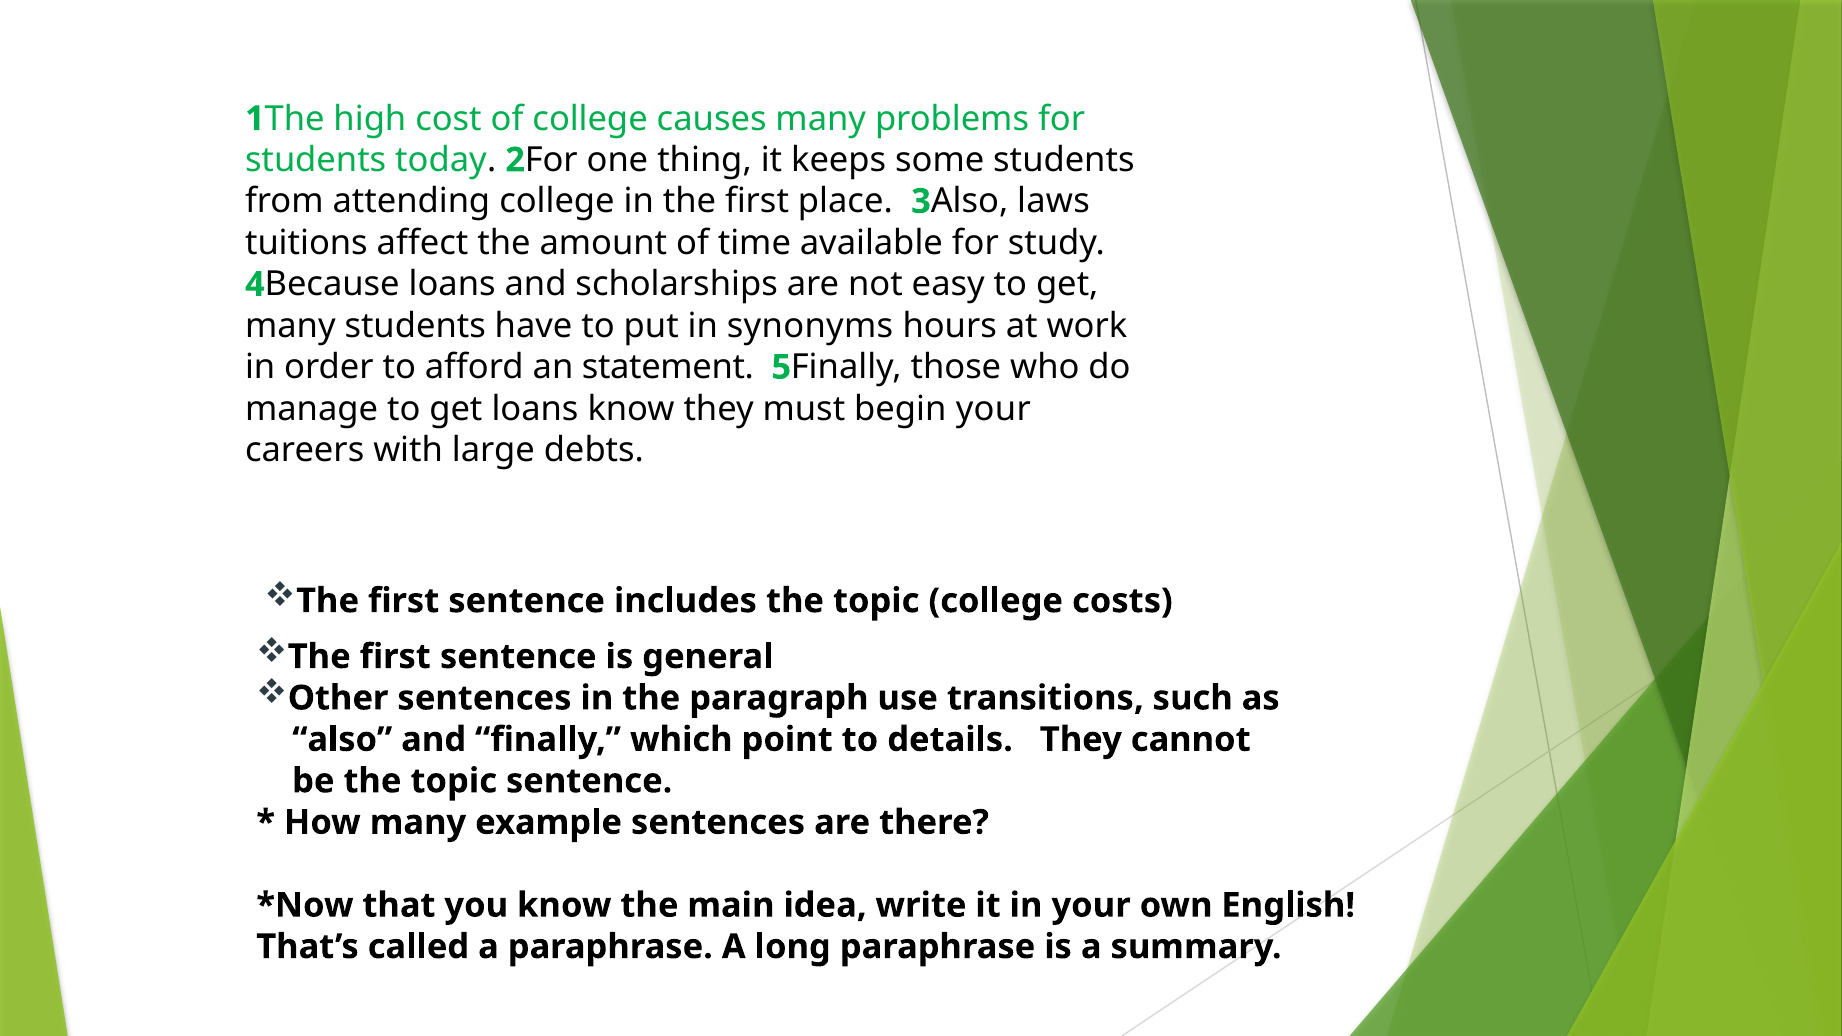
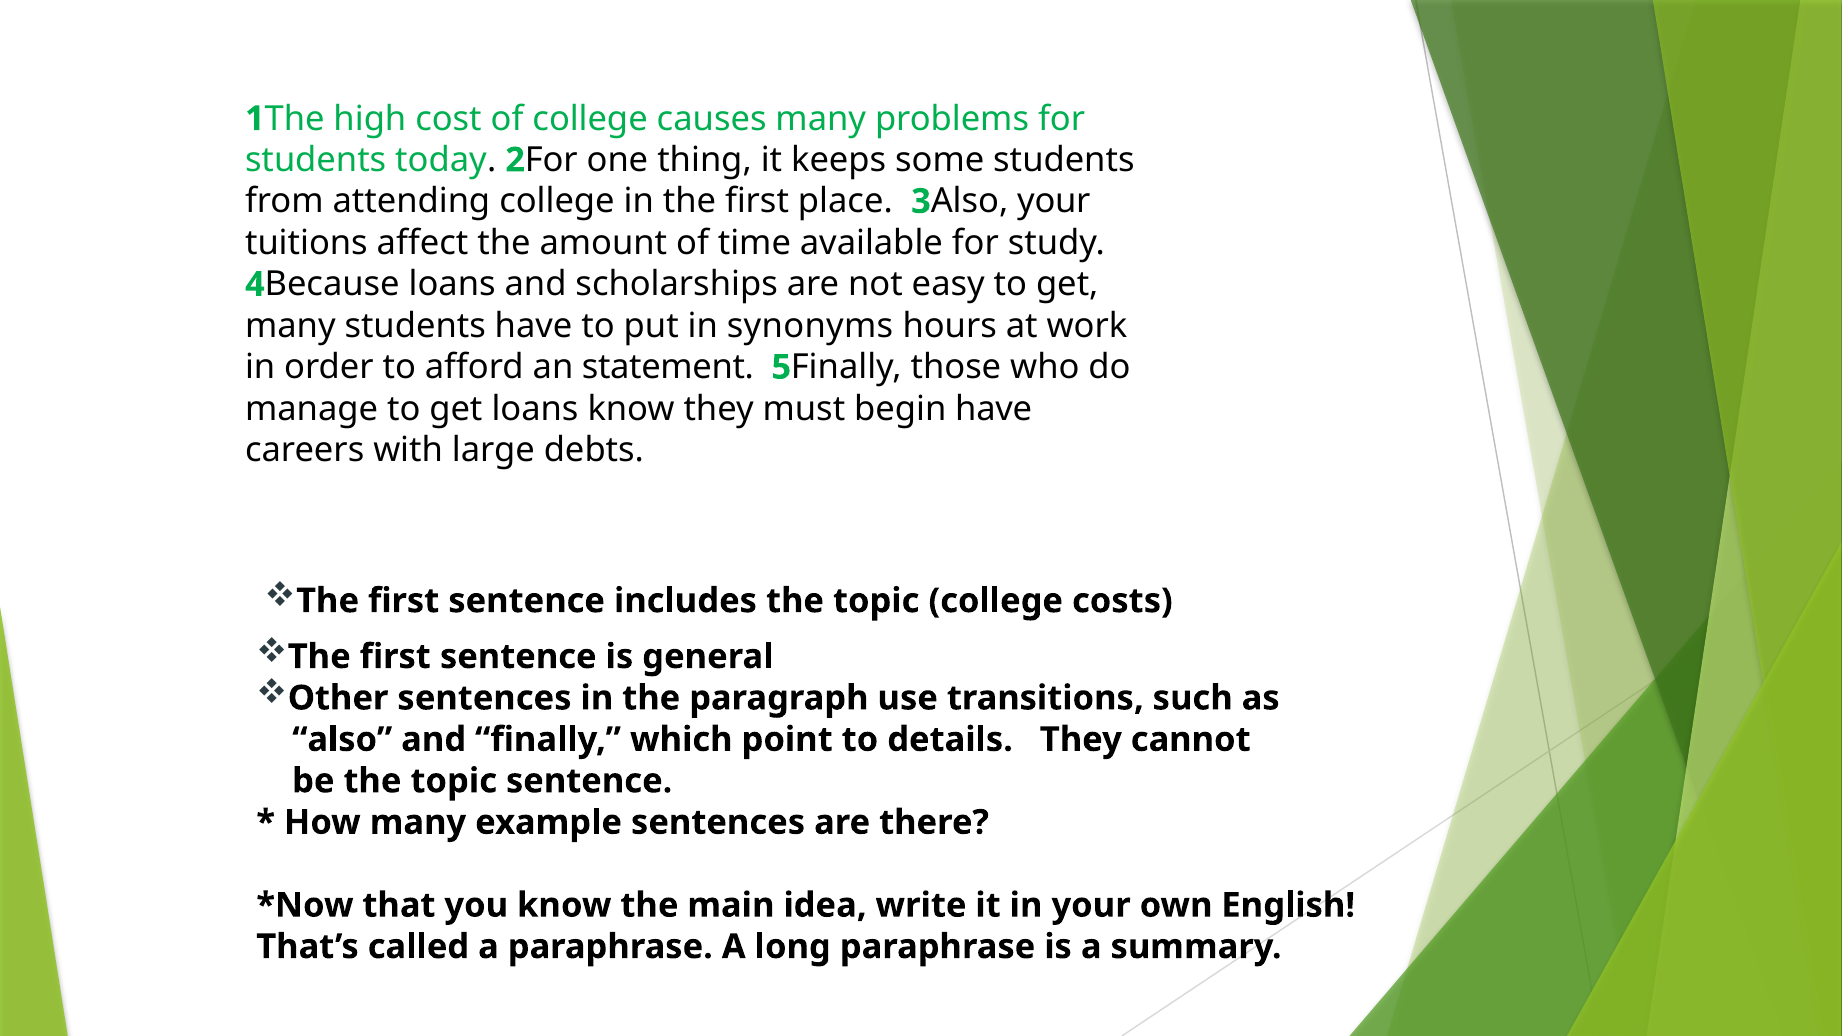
Also laws: laws -> your (1054, 202)
begin your: your -> have (994, 409)
